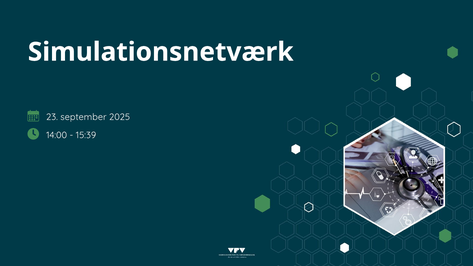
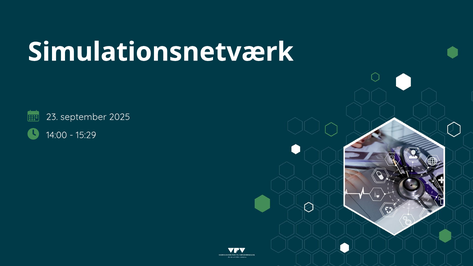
15:39: 15:39 -> 15:29 (86, 135)
